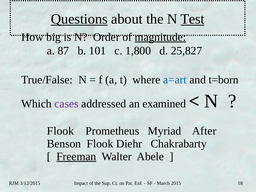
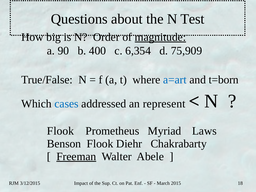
Questions underline: present -> none (79, 19)
Test underline: present -> none (192, 19)
87: 87 -> 90 (63, 51)
101: 101 -> 400 (98, 51)
1,800: 1,800 -> 6,354 (138, 51)
25,827: 25,827 -> 75,909 (186, 51)
cases colour: purple -> blue (67, 104)
examined: examined -> represent (164, 104)
After: After -> Laws (204, 131)
